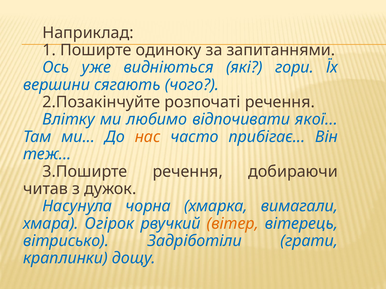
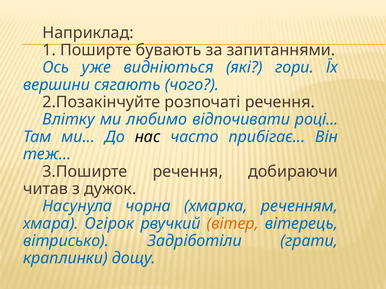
одиноку: одиноку -> бувають (169, 50)
якої: якої -> році (317, 120)
нас colour: orange -> black (148, 137)
вимагали: вимагали -> реченням (299, 206)
